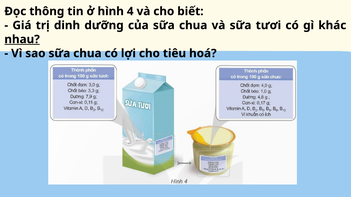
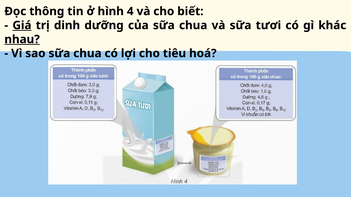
Giá underline: none -> present (22, 25)
